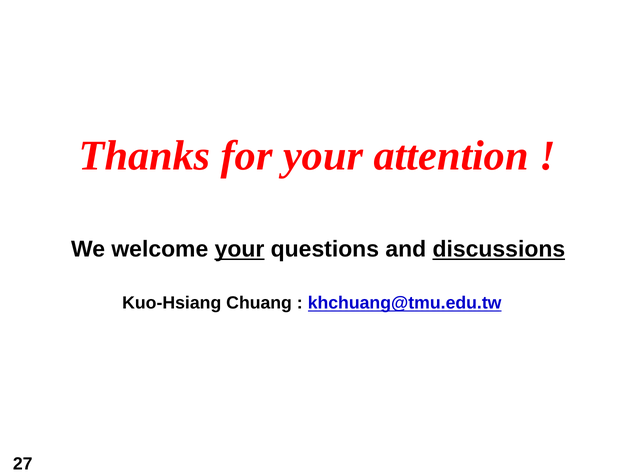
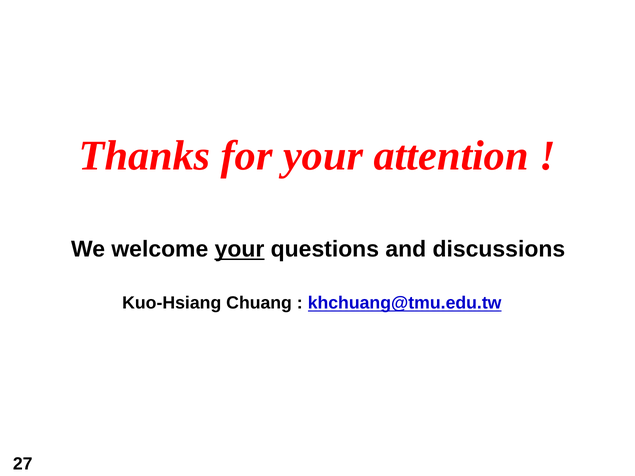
discussions underline: present -> none (499, 249)
